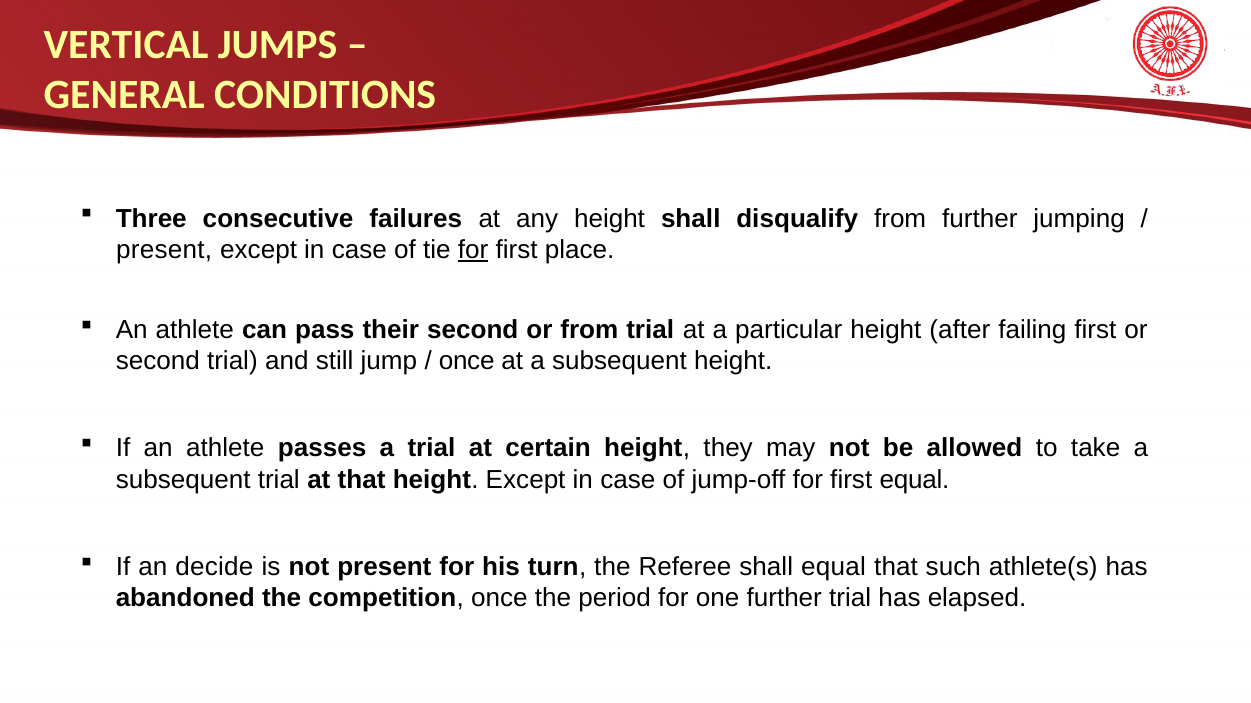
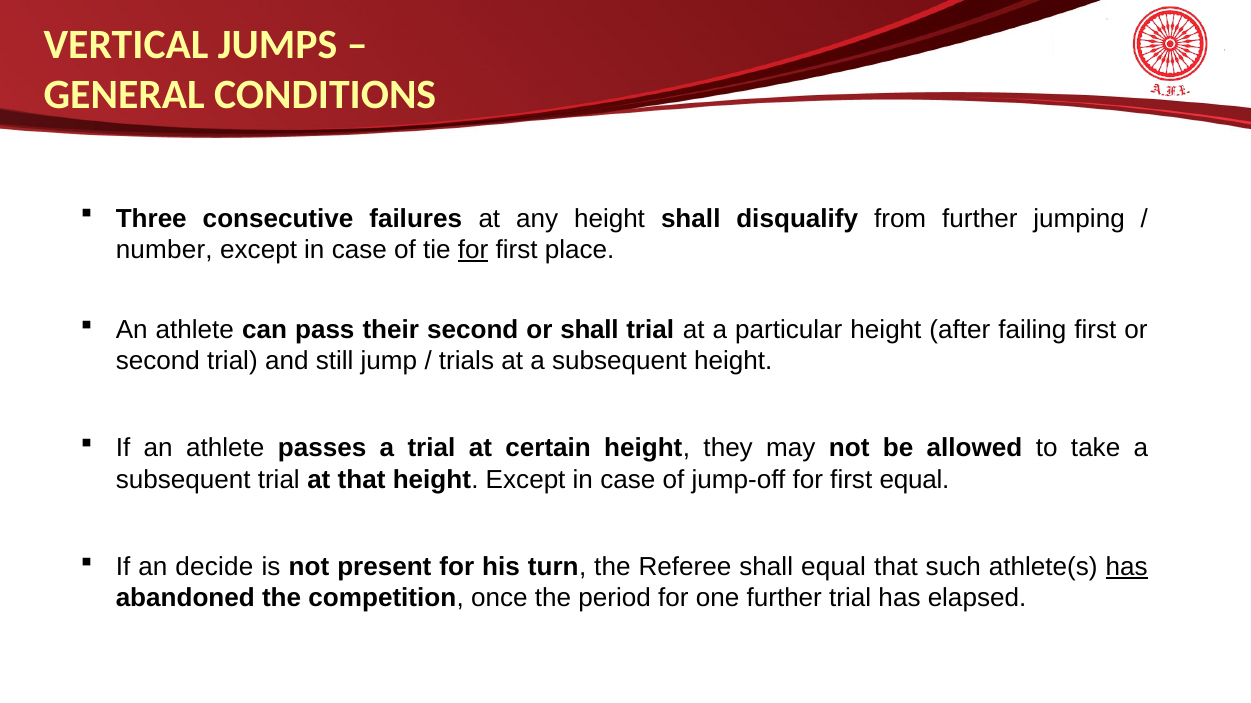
present: present -> number (164, 250)
or from: from -> shall (589, 330)
once: once -> trials (467, 361)
has underline: none -> present (1127, 567)
